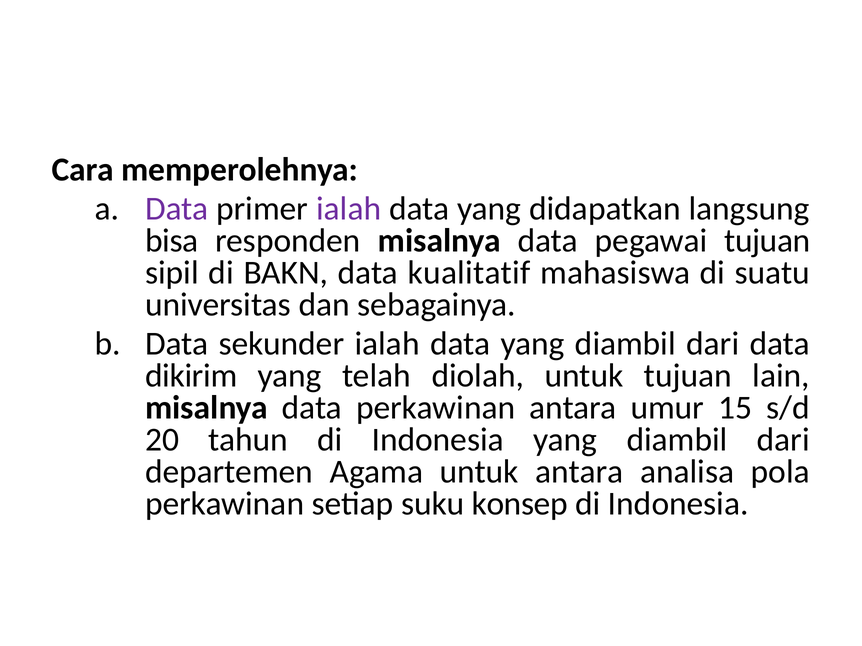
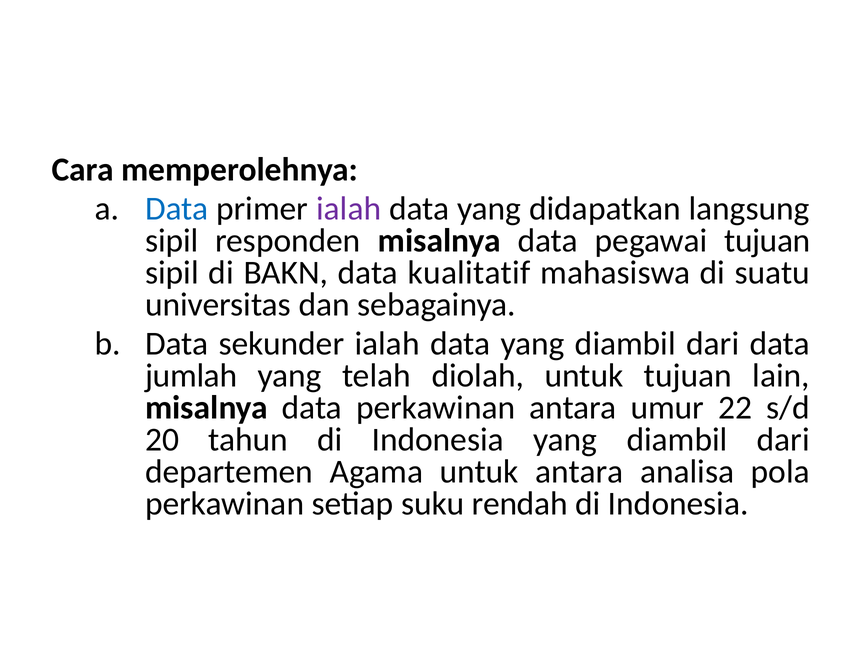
Data colour: purple -> blue (177, 209)
bisa: bisa -> sipil (172, 241)
dikirim: dikirim -> jumlah (191, 376)
15: 15 -> 22 (735, 408)
konsep: konsep -> rendah (520, 504)
